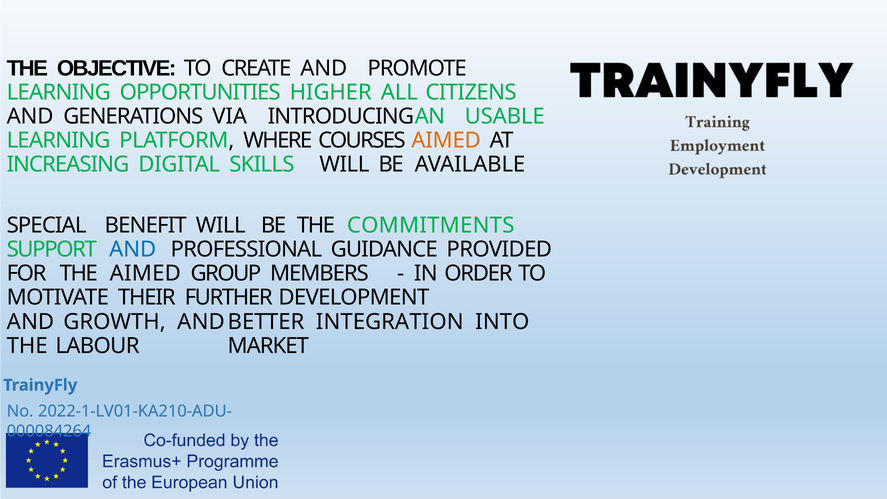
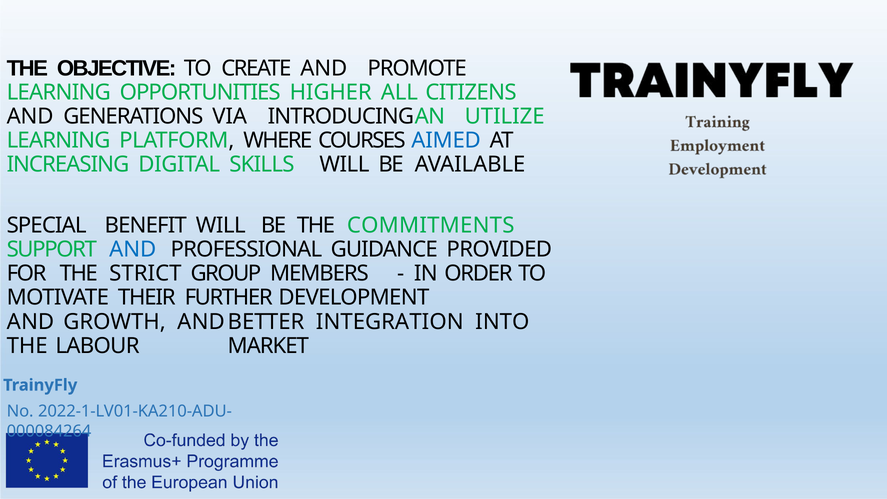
USABLE: USABLE -> UTILIZE (505, 116)
AIMED colour: orange -> blue (446, 140)
THE AIMED: AIMED -> STRICT (145, 273)
